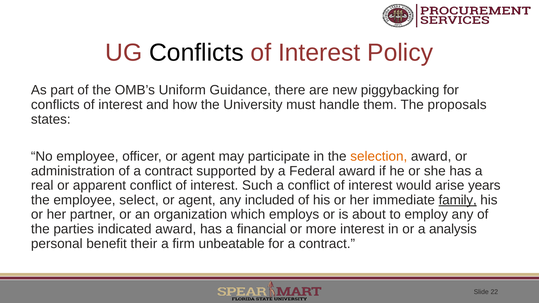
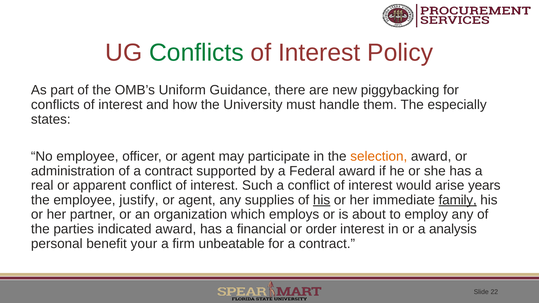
Conflicts colour: black -> green (197, 53)
proposals: proposals -> especially (457, 105)
select: select -> justify (139, 200)
included: included -> supplies (270, 200)
his underline: none -> present (322, 200)
more: more -> order (321, 229)
their: their -> your (144, 244)
